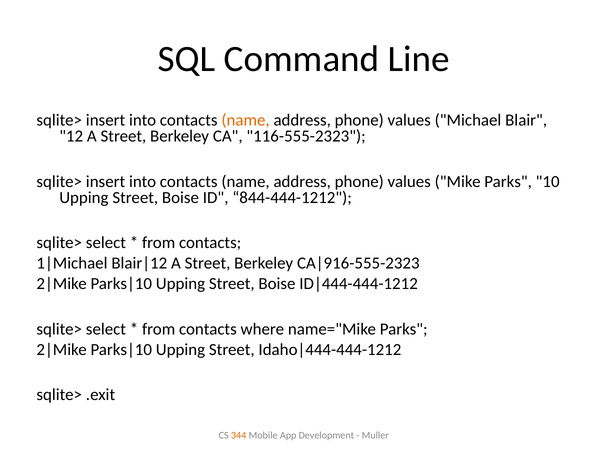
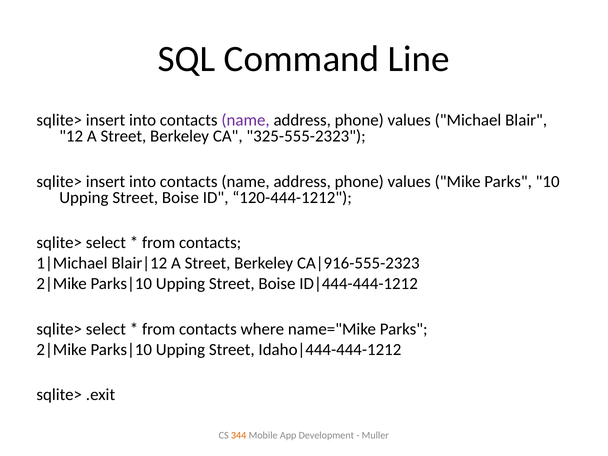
name colour: orange -> purple (246, 120)
116-555-2323: 116-555-2323 -> 325-555-2323 (306, 136)
844-444-1212: 844-444-1212 -> 120-444-1212 (292, 198)
